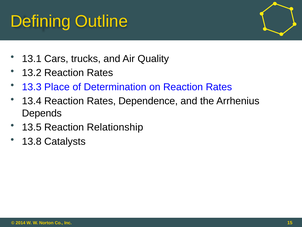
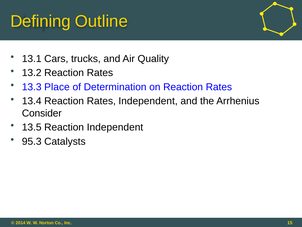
Rates Dependence: Dependence -> Independent (148, 101)
Depends: Depends -> Consider (42, 113)
Reaction Relationship: Relationship -> Independent (115, 127)
13.8: 13.8 -> 95.3 (32, 141)
